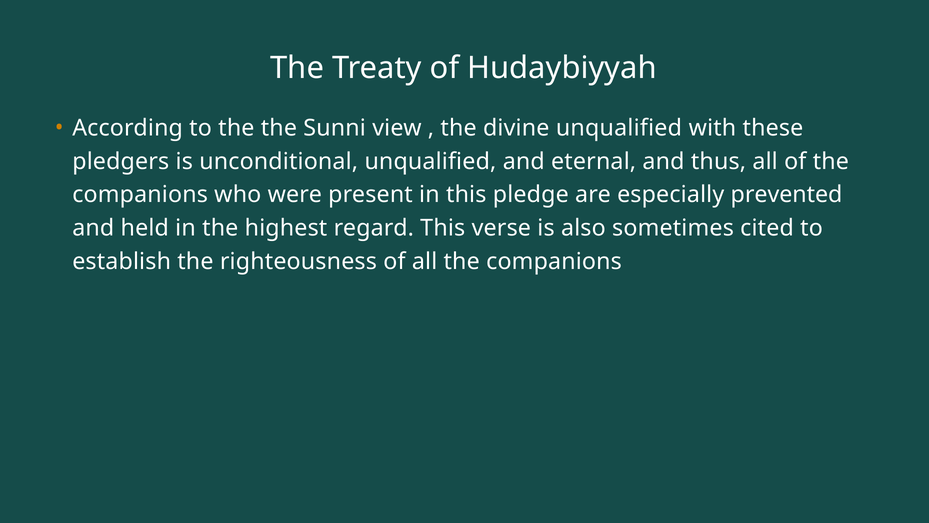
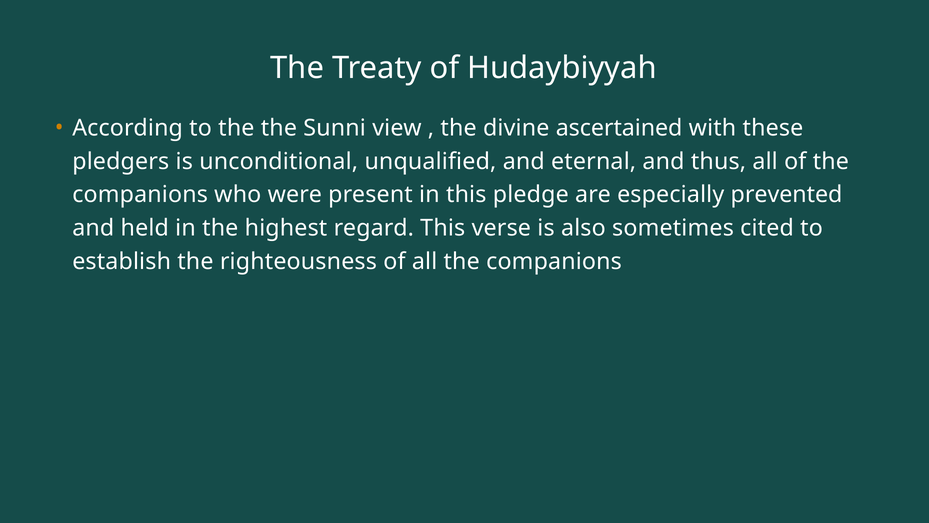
divine unqualified: unqualified -> ascertained (619, 128)
